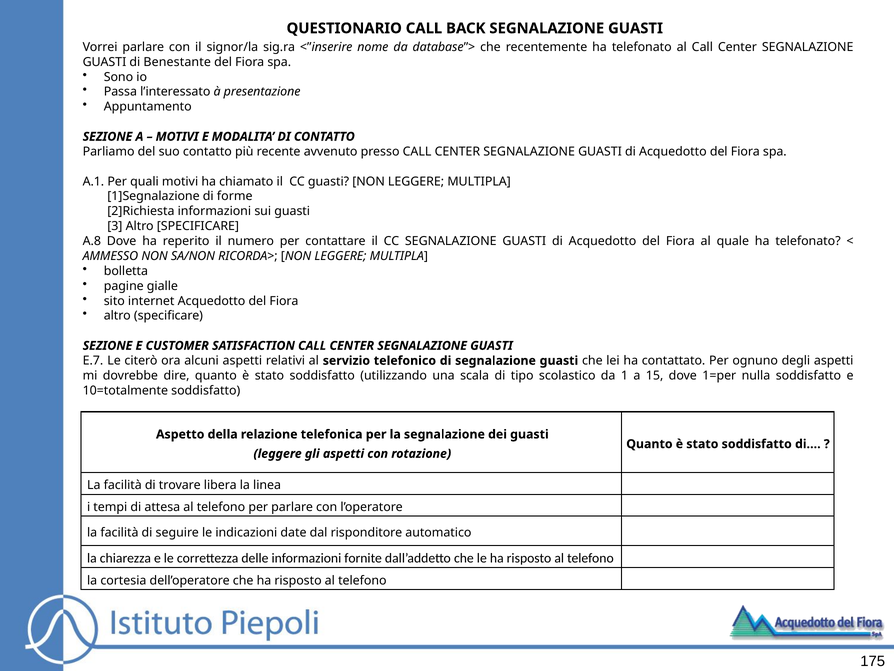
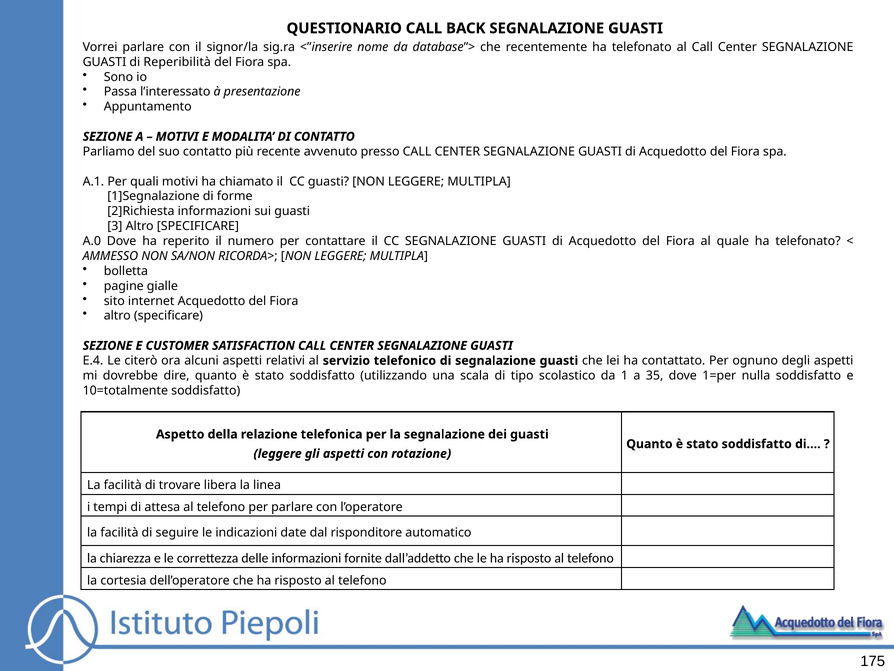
Benestante: Benestante -> Reperibilità (177, 62)
A.8: A.8 -> A.0 (92, 241)
E.7: E.7 -> E.4 (93, 360)
15: 15 -> 35 (655, 375)
